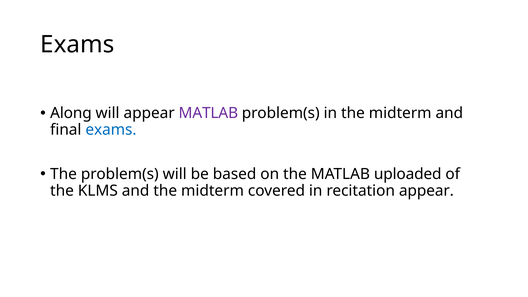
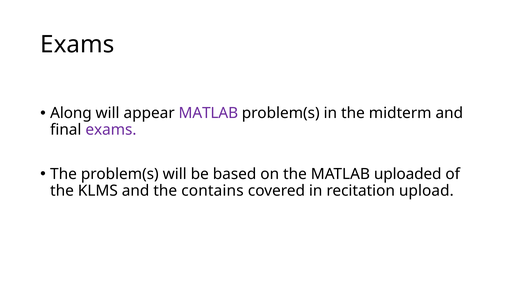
exams colour: blue -> purple (111, 130)
and the midterm: midterm -> contains (212, 191)
recitation appear: appear -> upload (426, 191)
